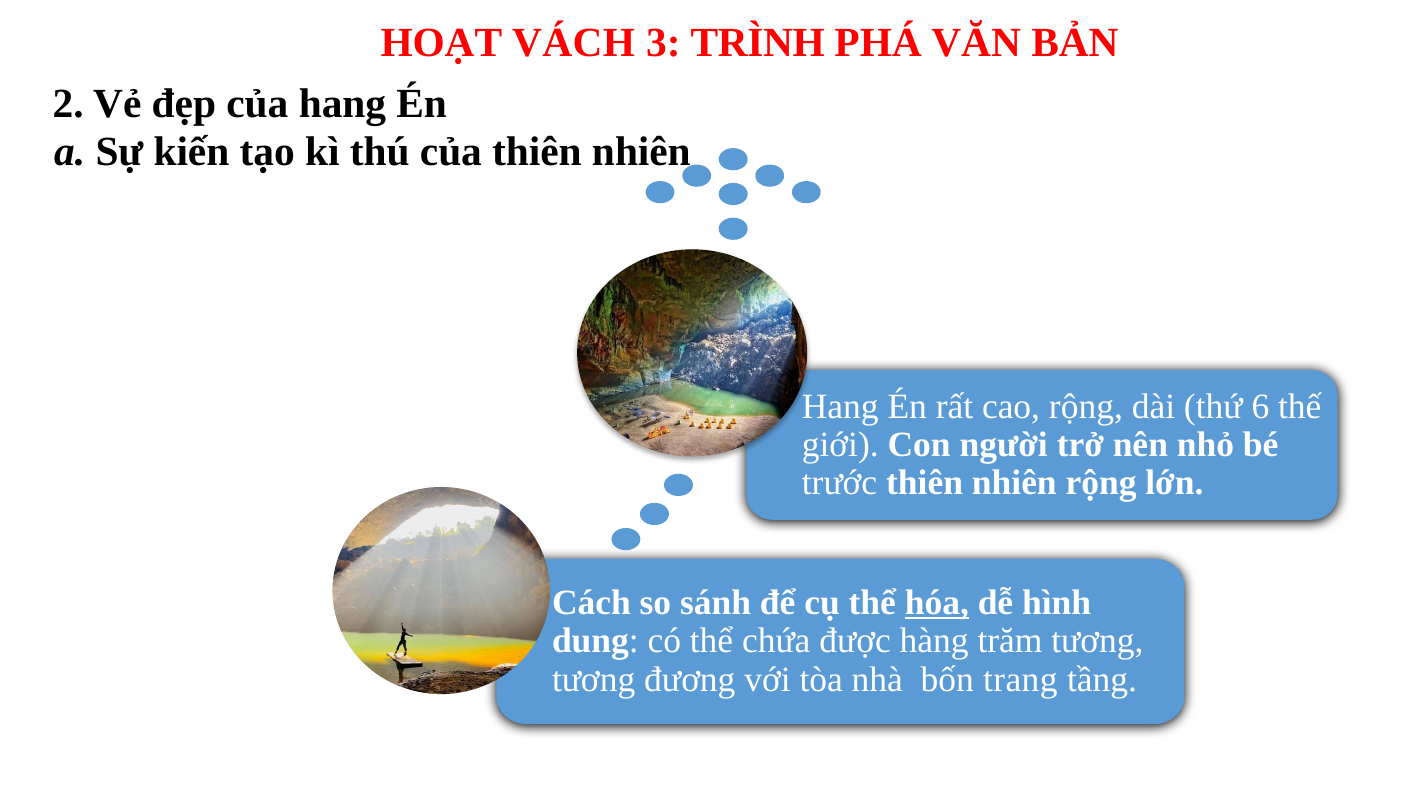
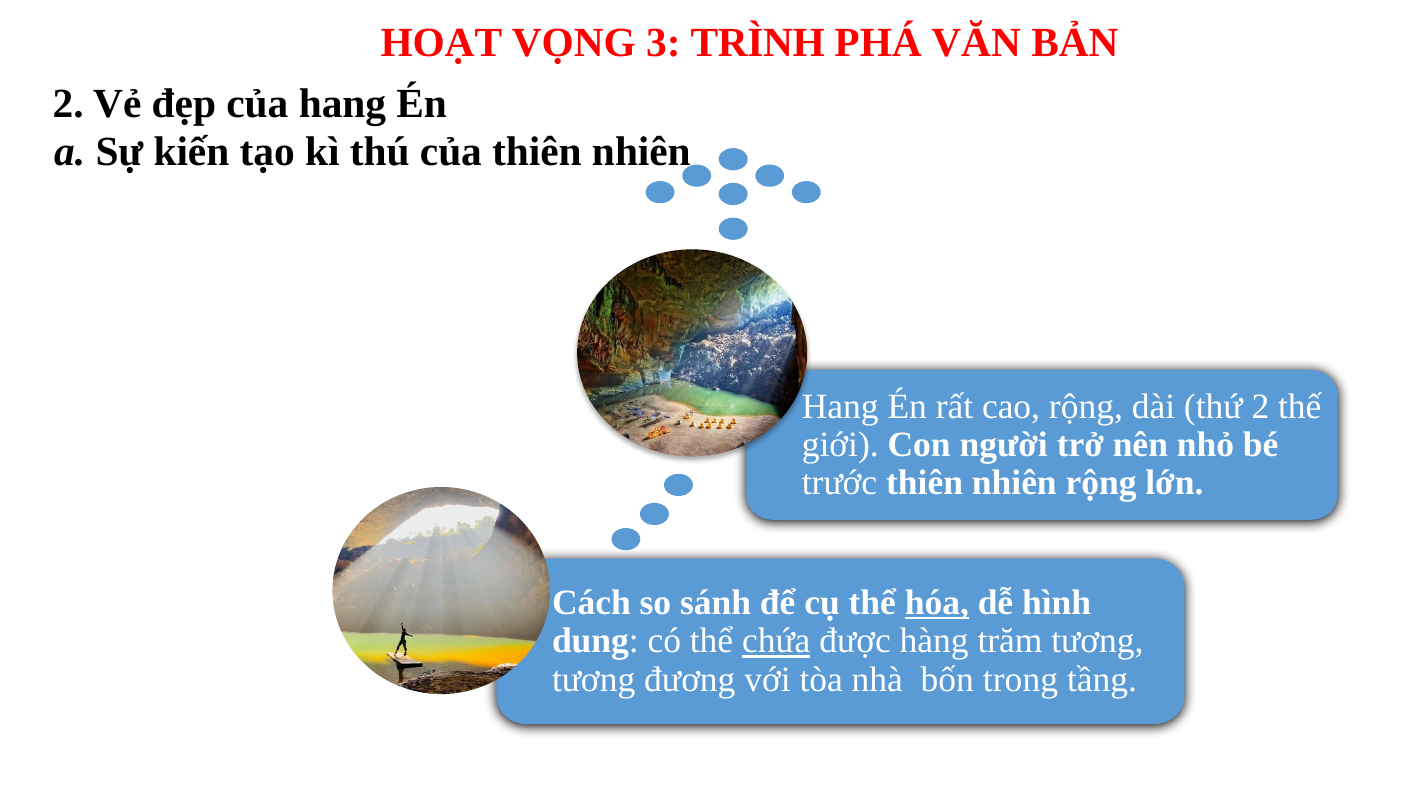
VÁCH: VÁCH -> VỌNG (574, 43)
thứ 6: 6 -> 2 (1260, 406)
chứa underline: none -> present (776, 641)
trang: trang -> trong (1021, 679)
